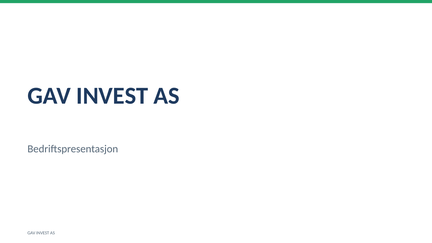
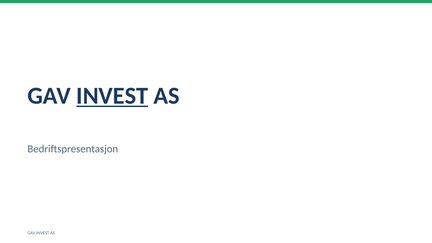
INVEST underline: none -> present (112, 96)
